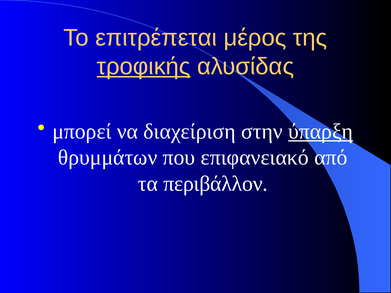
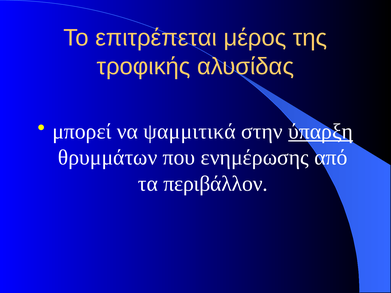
τροφικής underline: present -> none (144, 66)
διαχείριση: διαχείριση -> ψαμμιτικά (190, 132)
επιφανειακό: επιφανειακό -> ενημέρωσης (255, 158)
